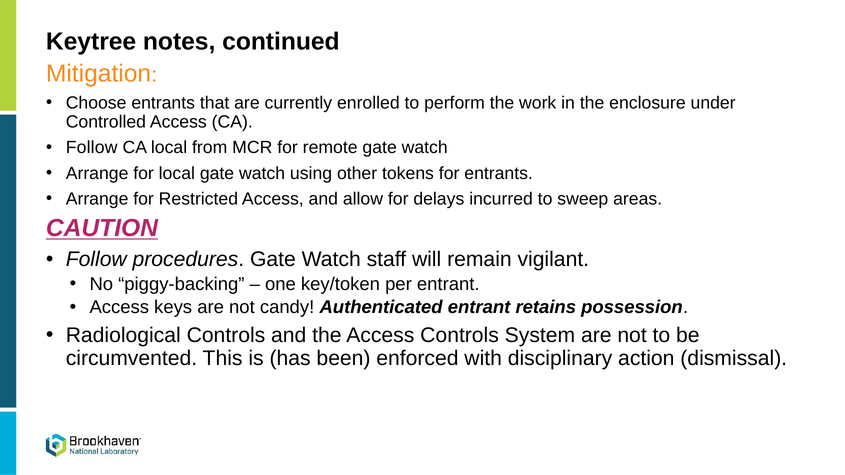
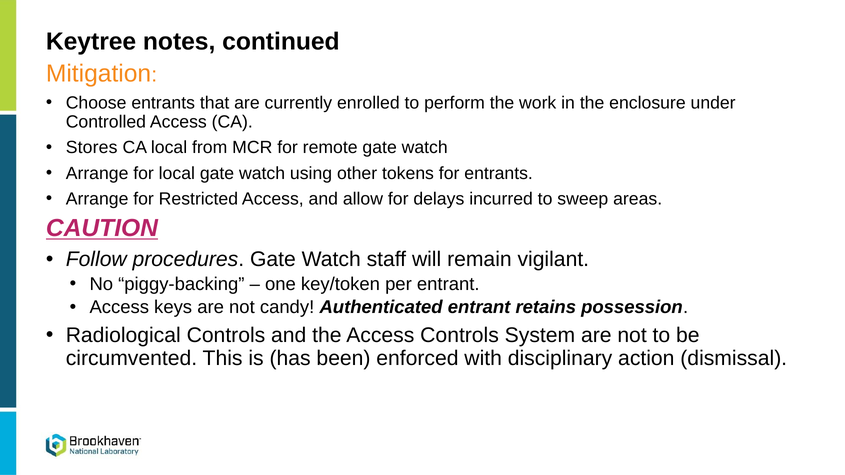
Follow: Follow -> Stores (92, 148)
